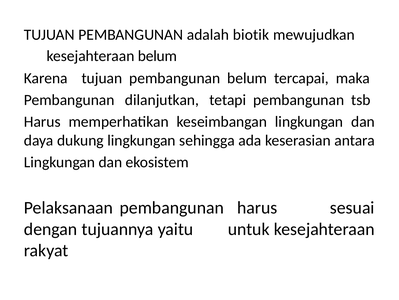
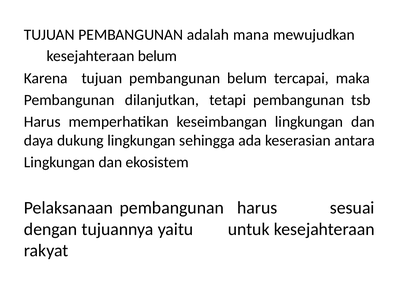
biotik: biotik -> mana (251, 35)
